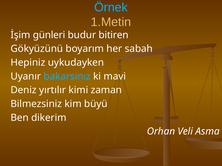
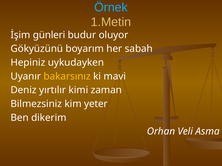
bitiren: bitiren -> oluyor (113, 35)
bakarsınız colour: light blue -> yellow (67, 76)
büyü: büyü -> yeter (96, 104)
